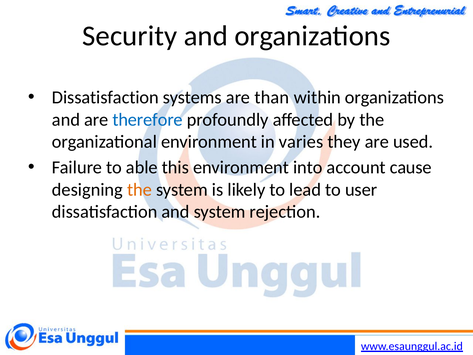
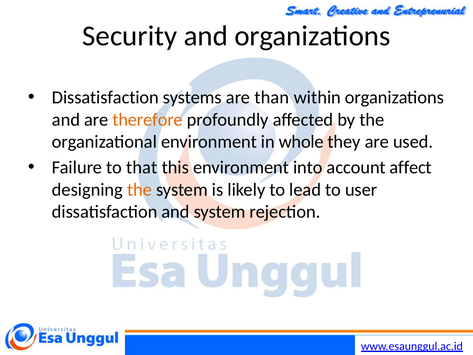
therefore colour: blue -> orange (148, 120)
varies: varies -> whole (301, 142)
able: able -> that (142, 167)
cause: cause -> affect (411, 167)
